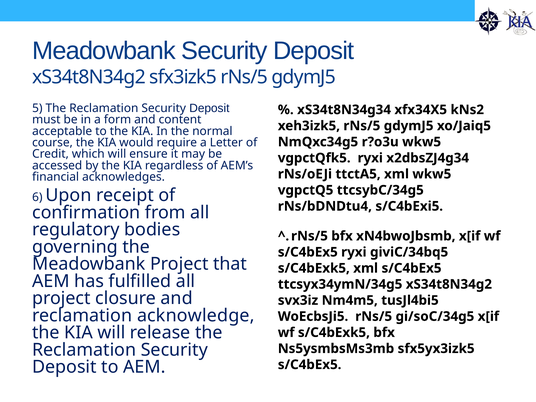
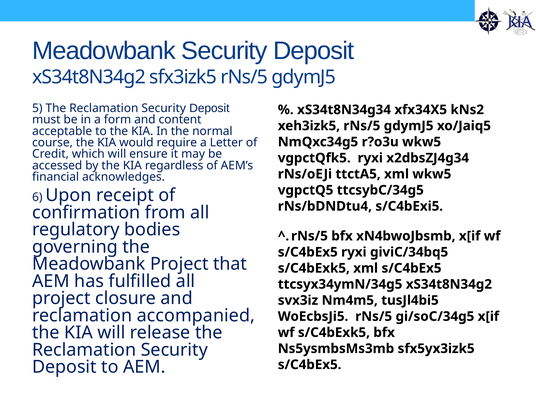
acknowledge: acknowledge -> accompanied (196, 316)
